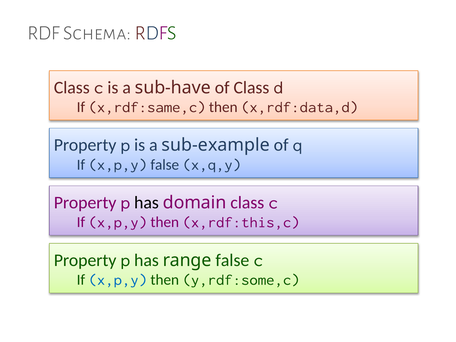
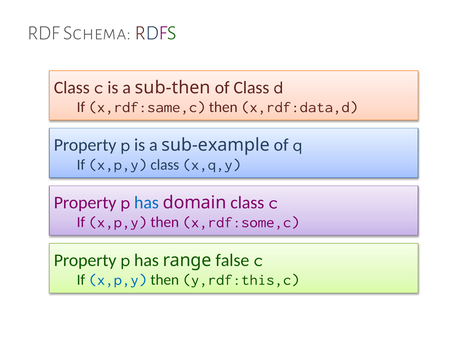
sub-have: sub-have -> sub-then (173, 87)
x,p,y false: false -> class (165, 165)
has colour: black -> blue (146, 203)
x,rdf:this,c: x,rdf:this,c -> x,rdf:some,c (241, 222)
y,rdf:some,c: y,rdf:some,c -> y,rdf:this,c (241, 280)
